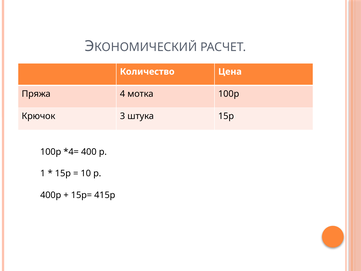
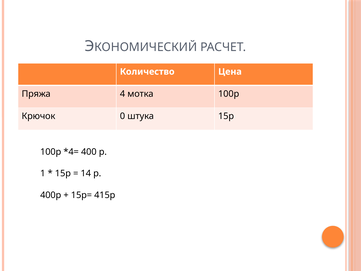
3: 3 -> 0 (123, 116)
10: 10 -> 14 (86, 173)
